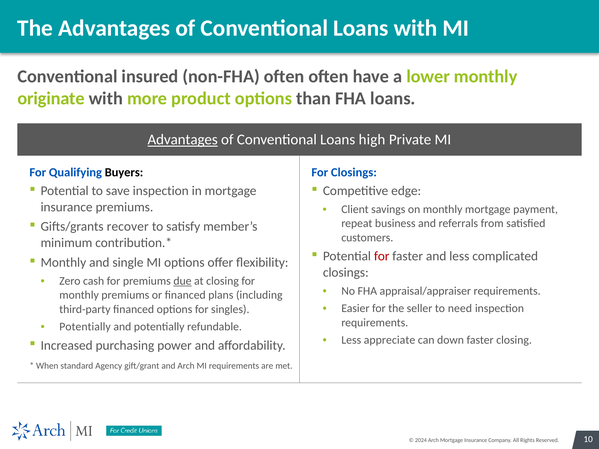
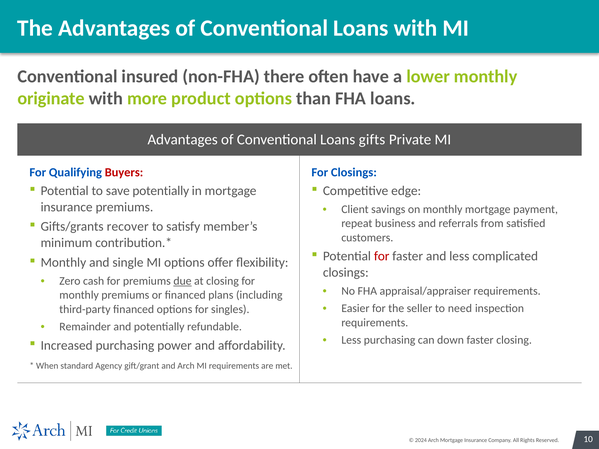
non-FHA often: often -> there (284, 77)
Advantages underline: present -> none (183, 140)
high: high -> gifts (372, 140)
Buyers colour: black -> red (124, 172)
save inspection: inspection -> potentially (161, 191)
Potentially: Potentially -> Remainder (85, 327)
Less appreciate: appreciate -> purchasing (390, 340)
